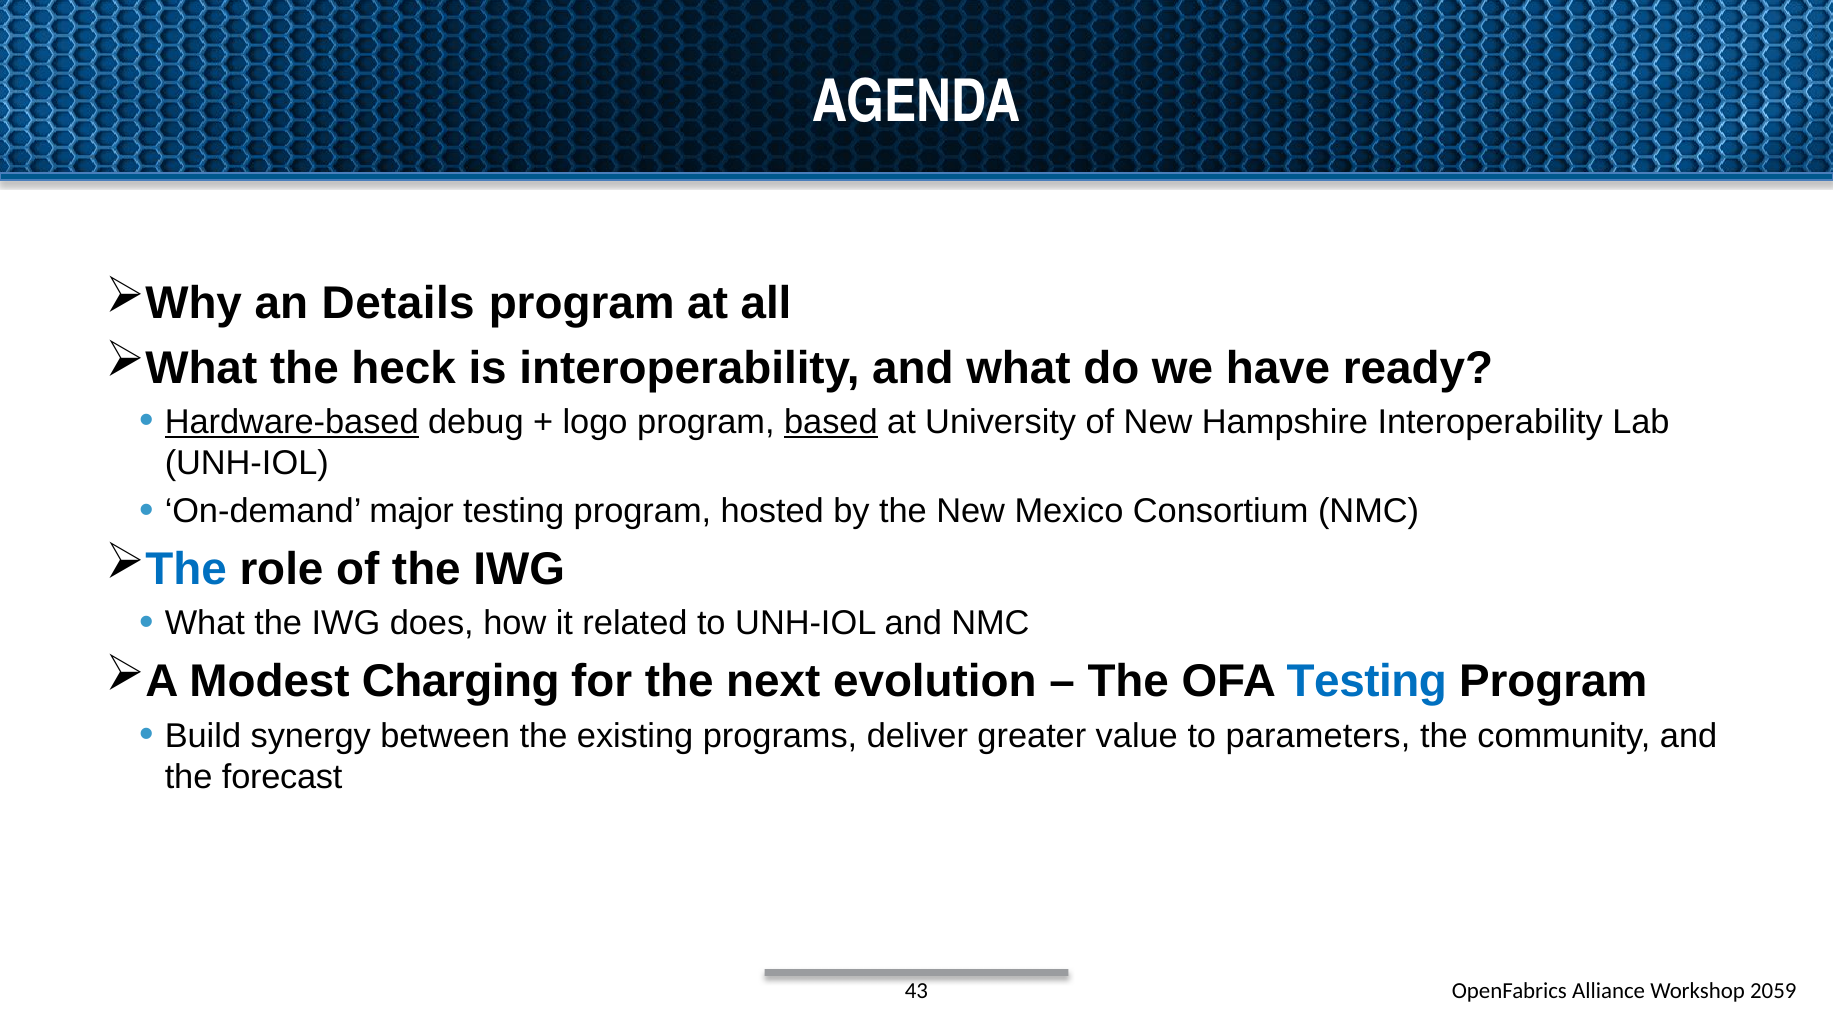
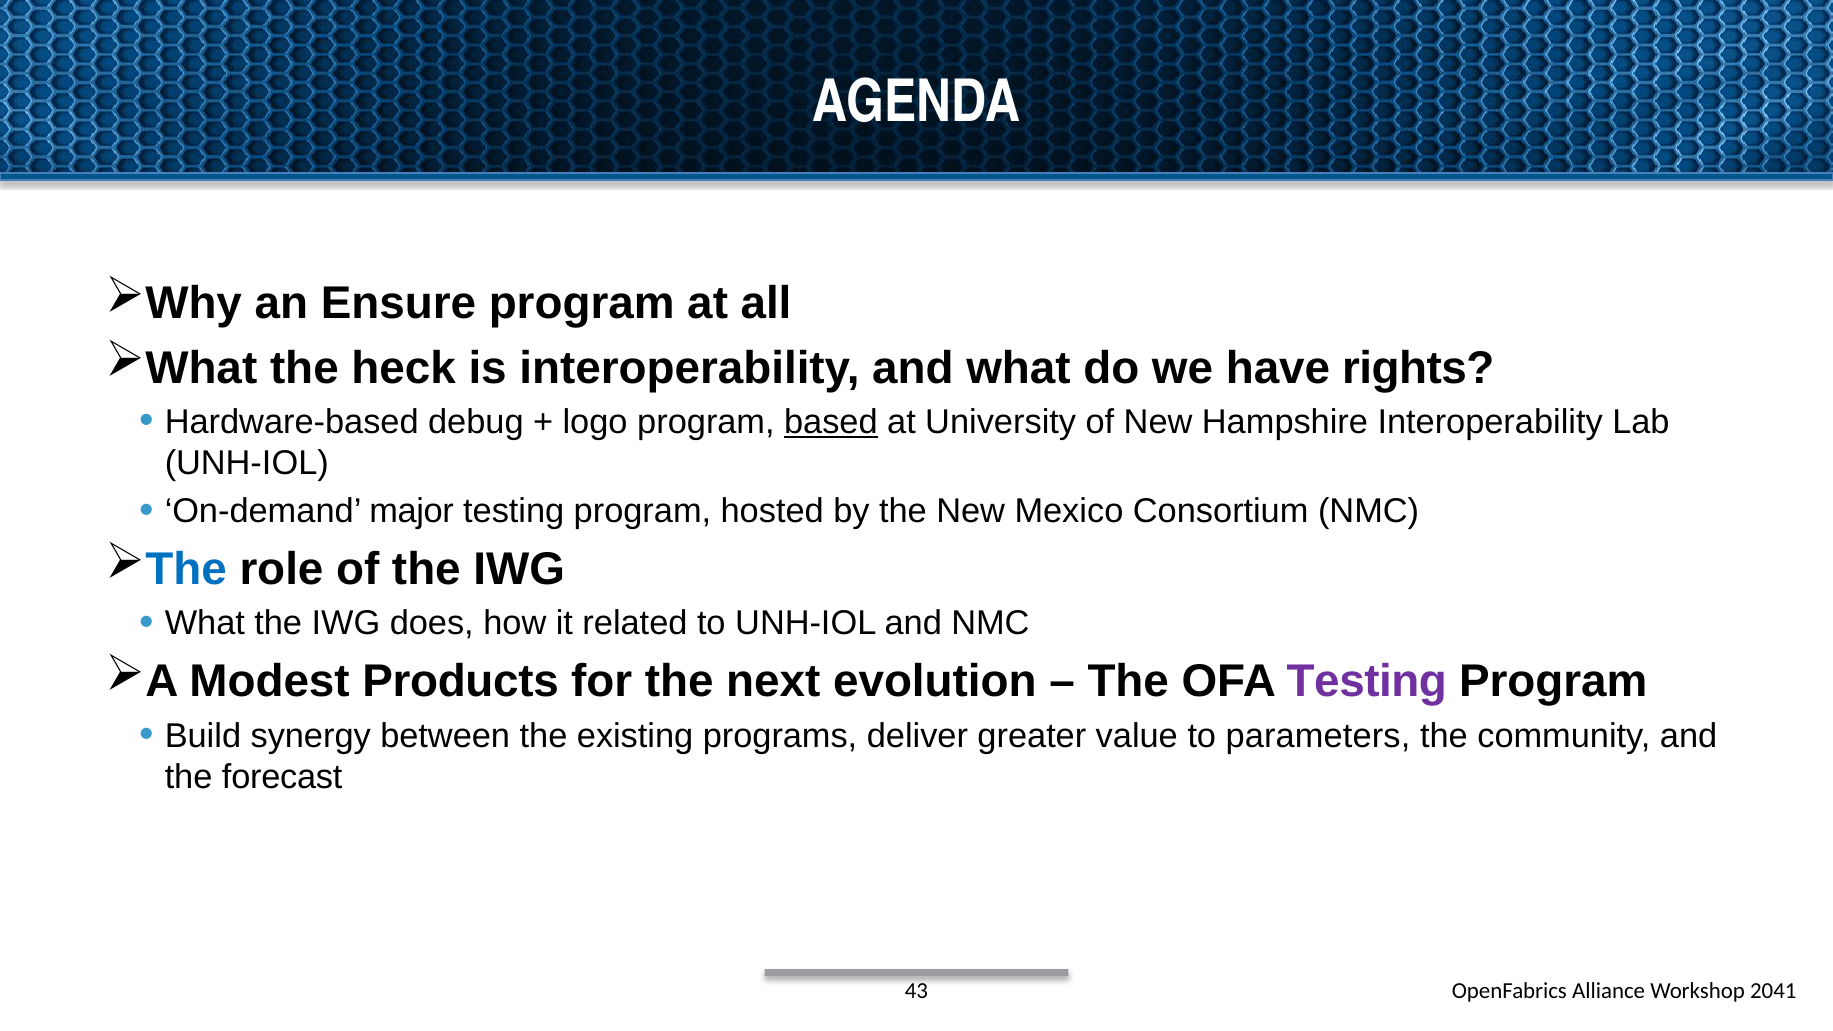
Details: Details -> Ensure (398, 304)
ready: ready -> rights (1418, 368)
Hardware-based underline: present -> none (292, 422)
Charging: Charging -> Products (461, 682)
Testing colour: blue -> purple (1367, 682)
2059: 2059 -> 2041 (1773, 991)
